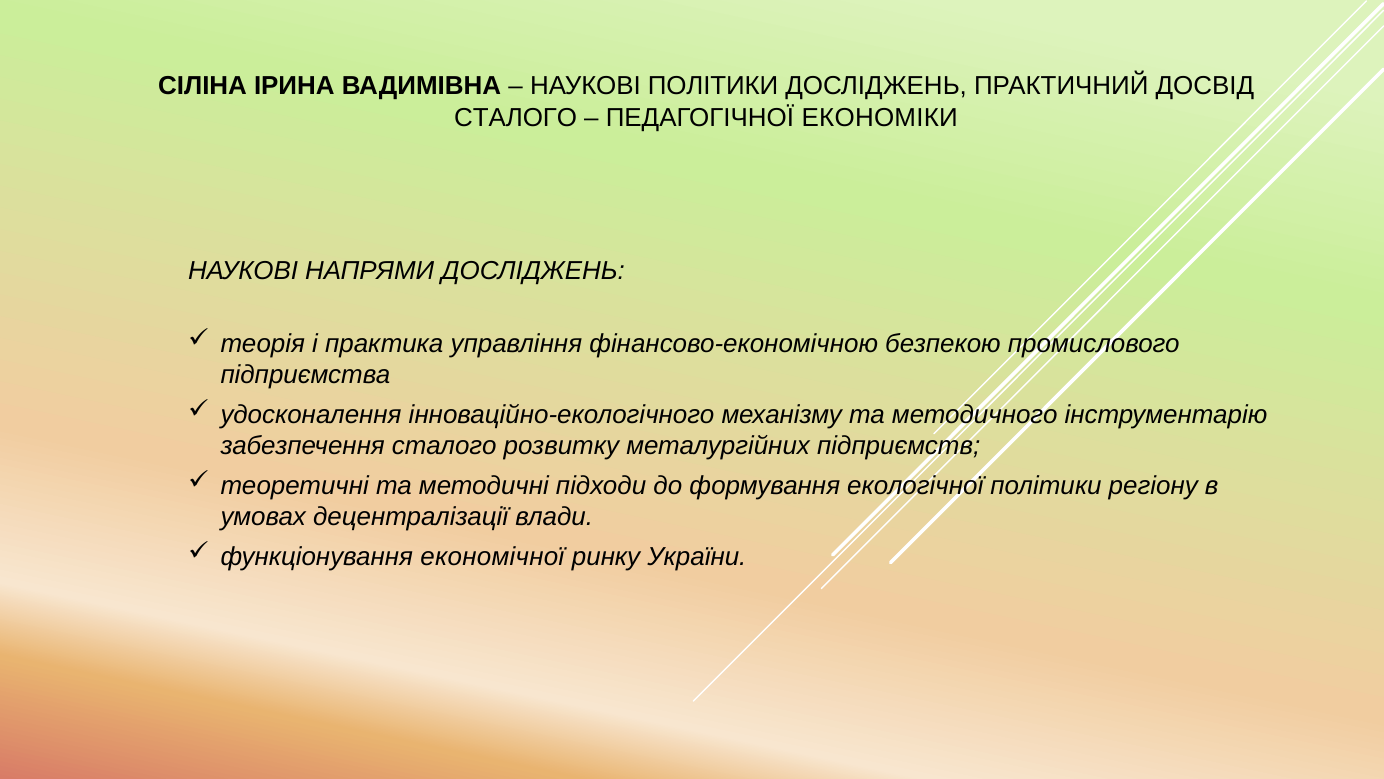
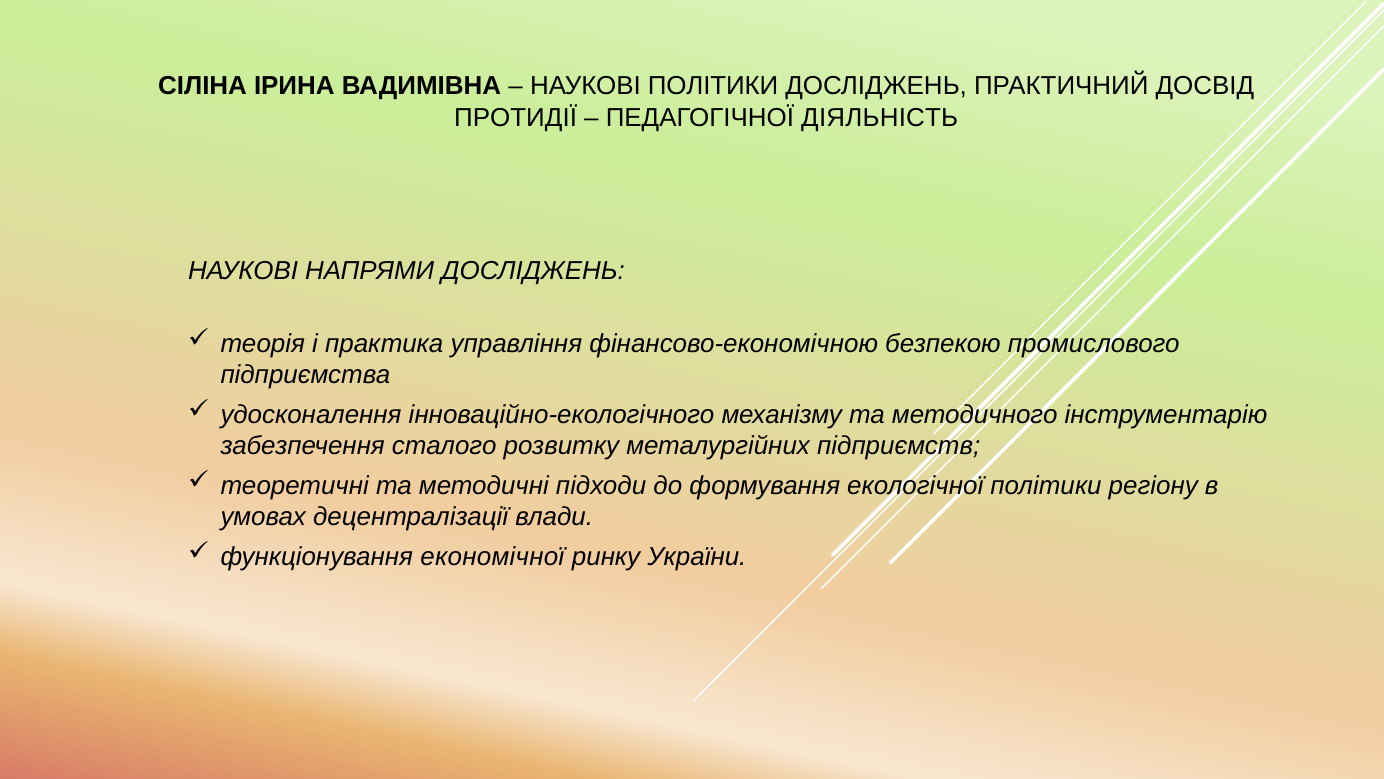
СТАЛОГО: СТАЛОГО -> ПРОТИДІЇ (516, 117)
ЕКОНОМІКИ: ЕКОНОМІКИ -> ДІЯЛЬНІСТЬ (880, 117)
